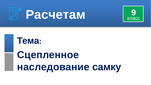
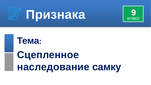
Расчетам: Расчетам -> Признака (56, 15)
